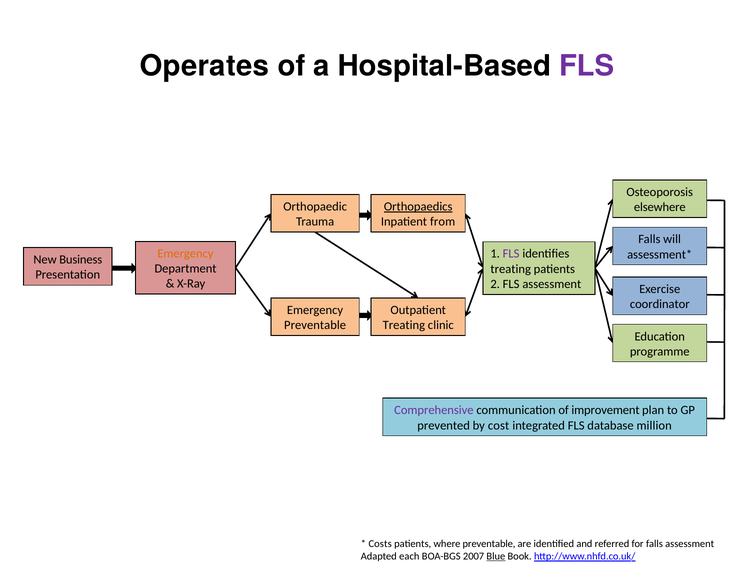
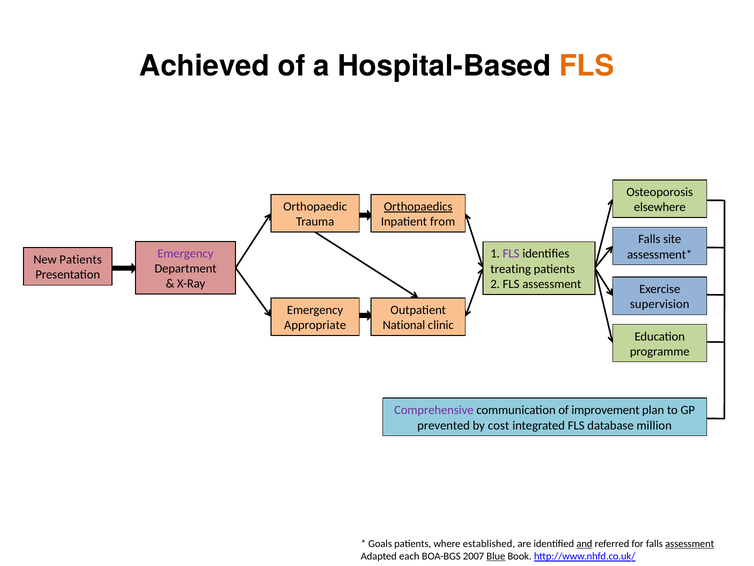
Operates: Operates -> Achieved (205, 66)
FLS colour: purple -> orange (587, 66)
will: will -> site (672, 239)
Emergency colour: orange -> purple (185, 253)
New Business: Business -> Patients (81, 259)
coordinator: coordinator -> supervision (660, 304)
Preventable: Preventable -> Appropriate (315, 325)
Treating: Treating -> National (404, 325)
Costs: Costs -> Goals (380, 543)
where preventable: preventable -> established (489, 543)
and underline: none -> present (584, 543)
assessment underline: none -> present (690, 543)
